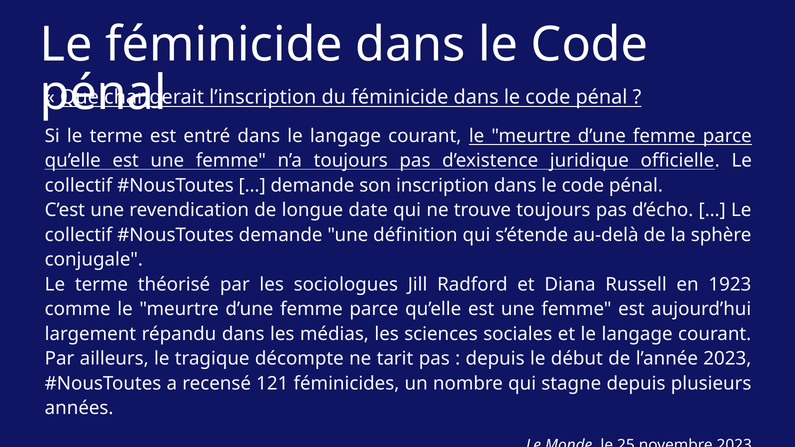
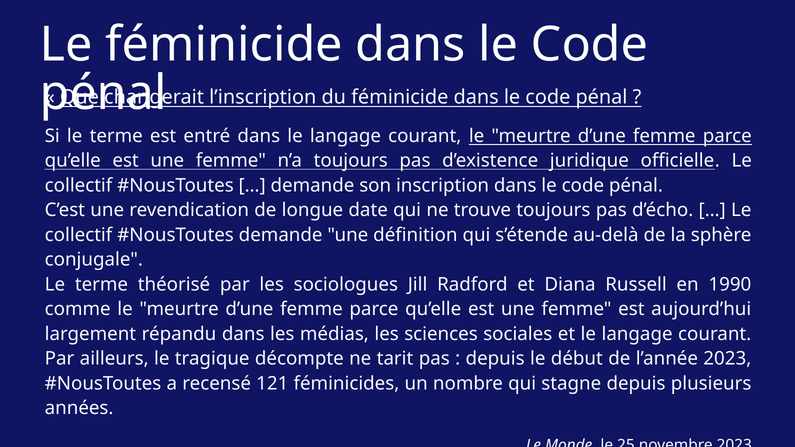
1923: 1923 -> 1990 (730, 285)
